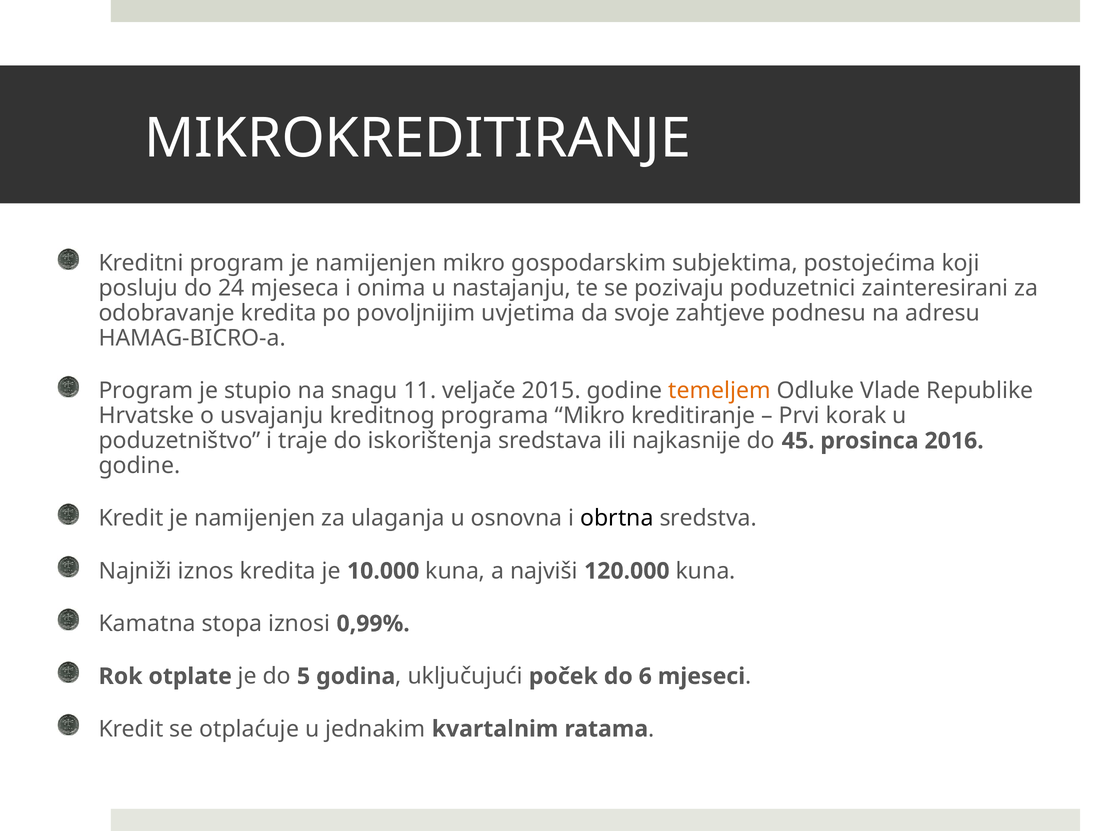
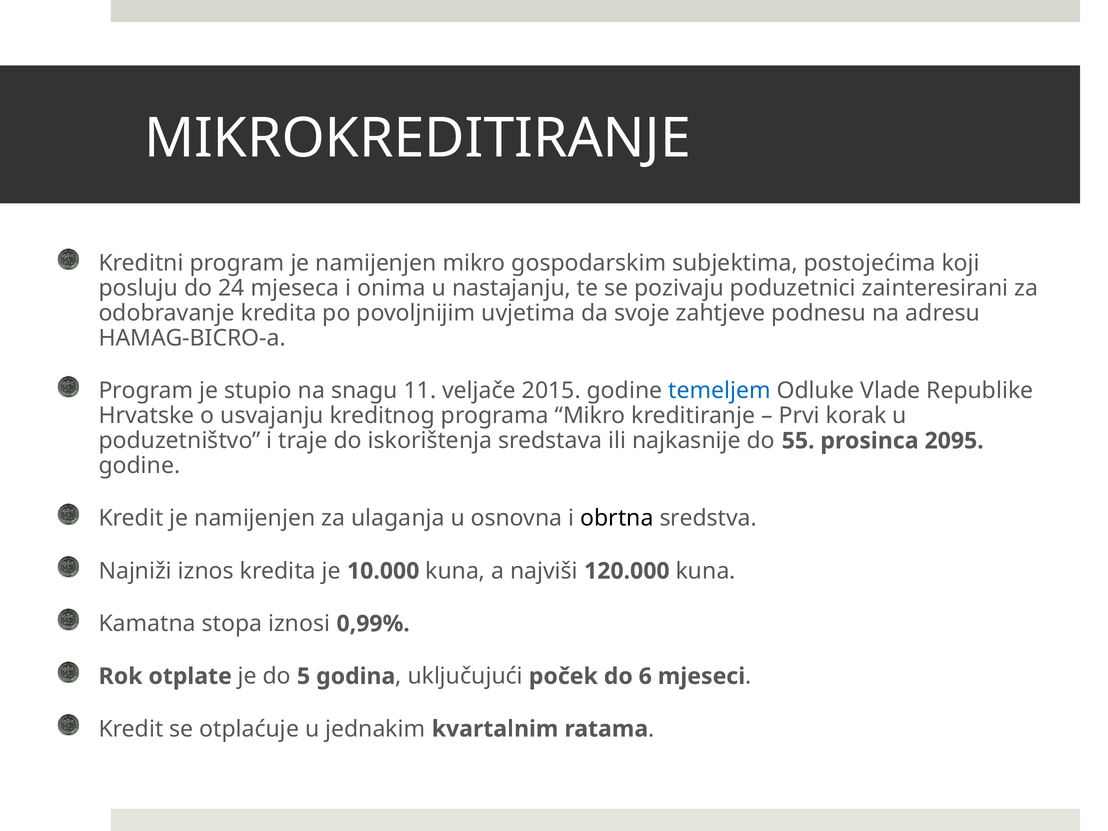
temeljem colour: orange -> blue (719, 391)
45: 45 -> 55 (798, 441)
2016: 2016 -> 2095 (954, 441)
